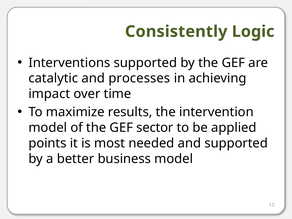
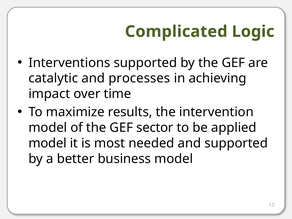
Consistently: Consistently -> Complicated (176, 32)
points: points -> model (48, 143)
